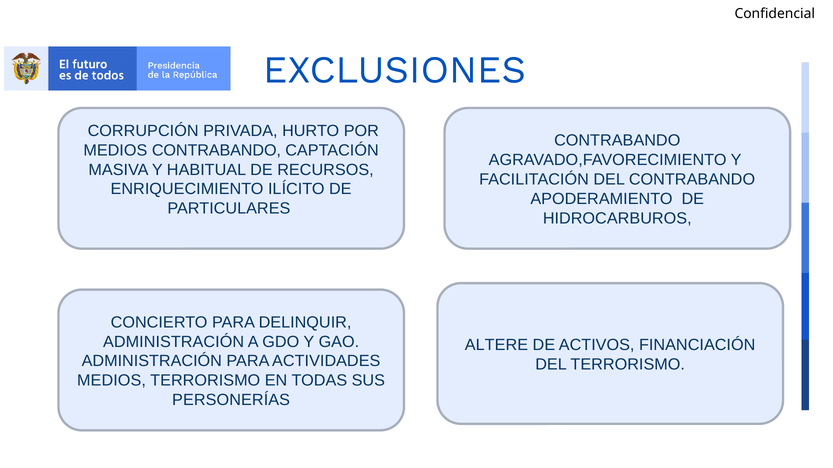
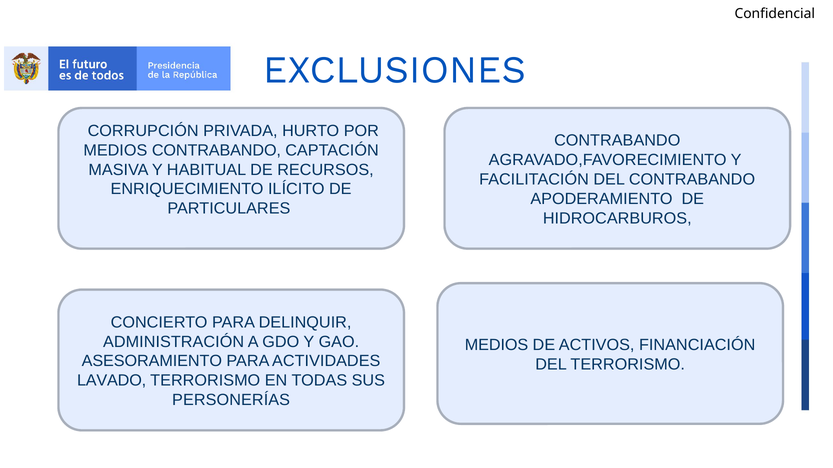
ALTERE: ALTERE -> MEDIOS (496, 345)
ADMINISTRACIÓN: ADMINISTRACIÓN -> ASESORAMIENTO (152, 362)
MEDIOS: MEDIOS -> LAVADO (112, 381)
